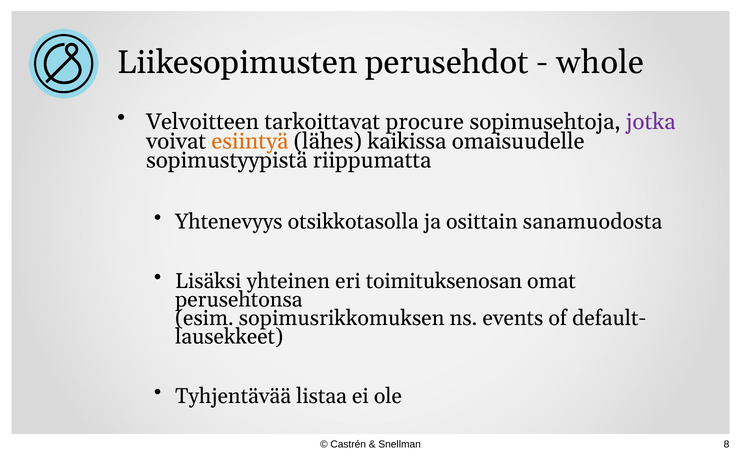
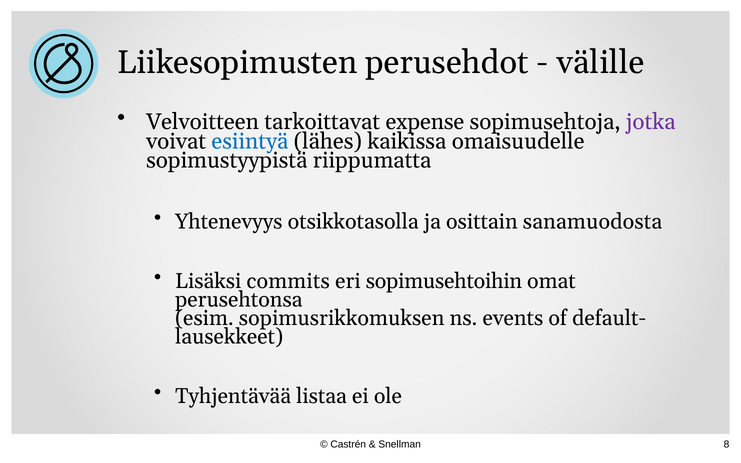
whole: whole -> välille (601, 62)
procure: procure -> expense (425, 122)
esiintyä colour: orange -> blue (250, 141)
yhteinen: yhteinen -> commits (288, 281)
toimituksenosan: toimituksenosan -> sopimusehtoihin (444, 281)
